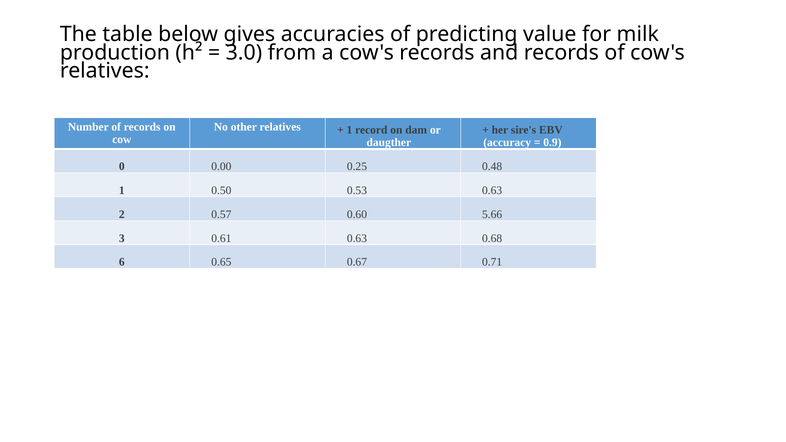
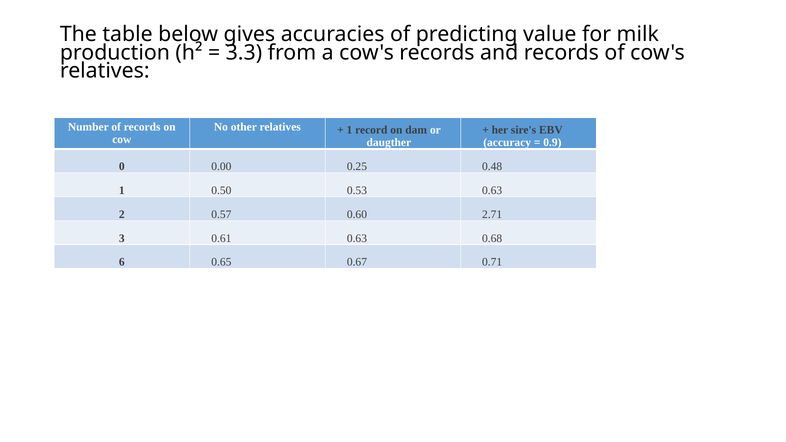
3.0: 3.0 -> 3.3 (244, 53)
5.66: 5.66 -> 2.71 (492, 214)
